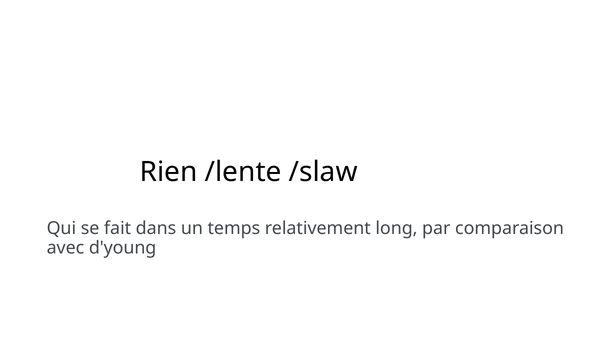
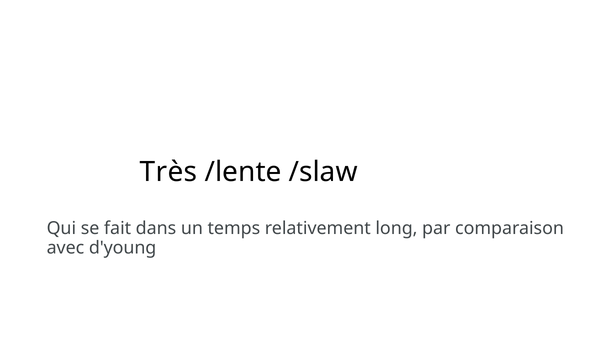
Rien: Rien -> Très (168, 172)
